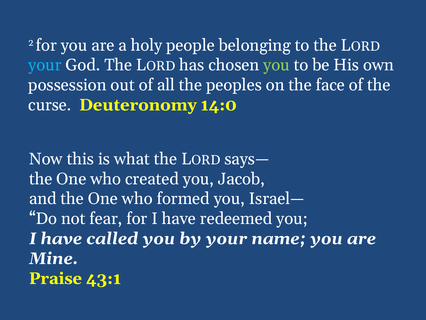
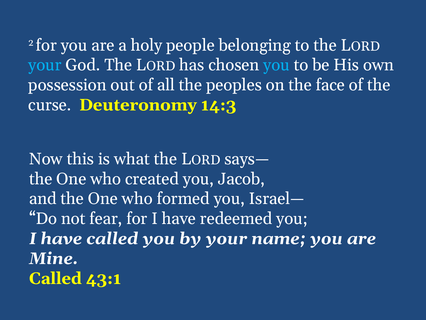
you colour: light green -> light blue (277, 65)
14:0: 14:0 -> 14:3 (219, 105)
Praise: Praise -> Called (55, 278)
